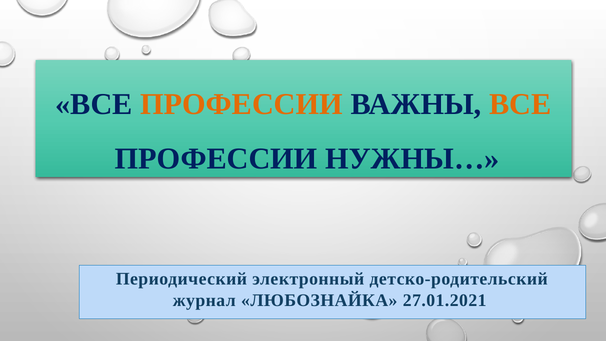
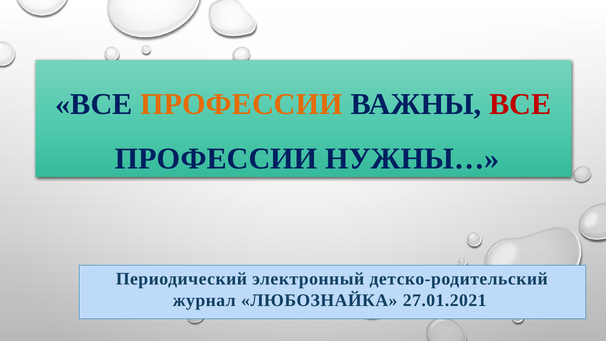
ВСЕ colour: orange -> red (520, 104)
